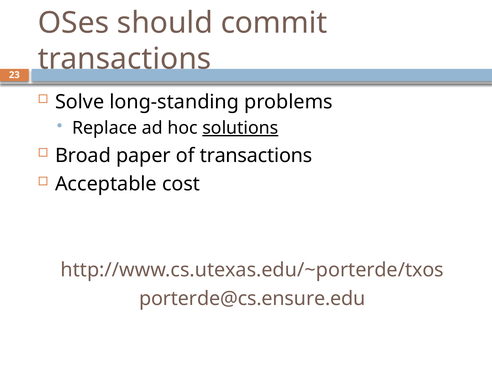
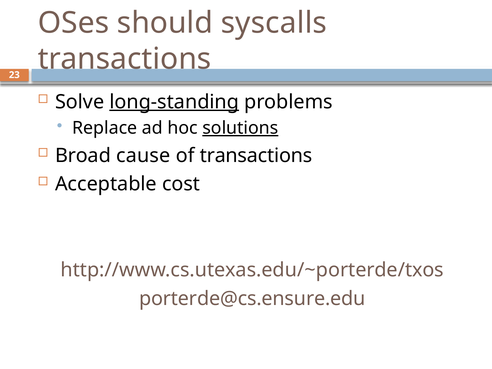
commit: commit -> syscalls (274, 23)
long-standing underline: none -> present (174, 102)
paper: paper -> cause (143, 156)
